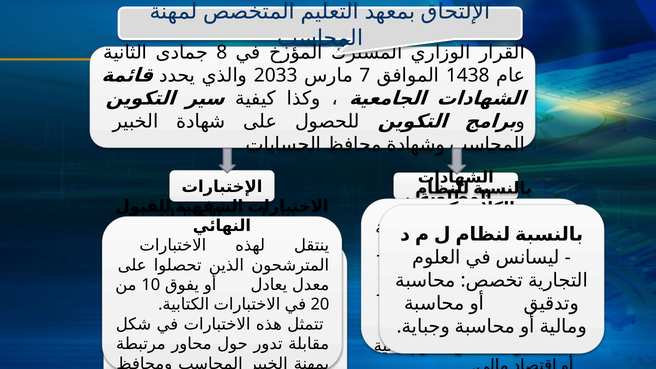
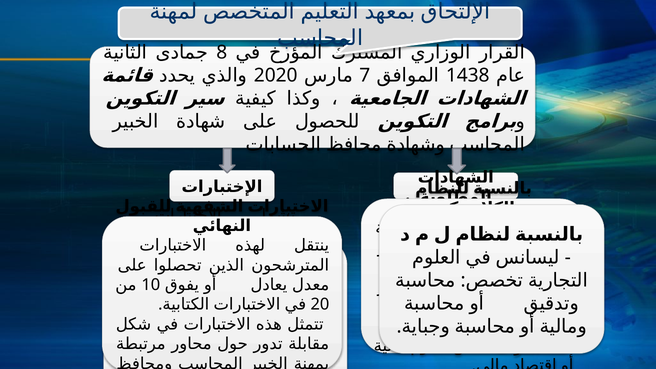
2033: 2033 -> 2020 (276, 75)
